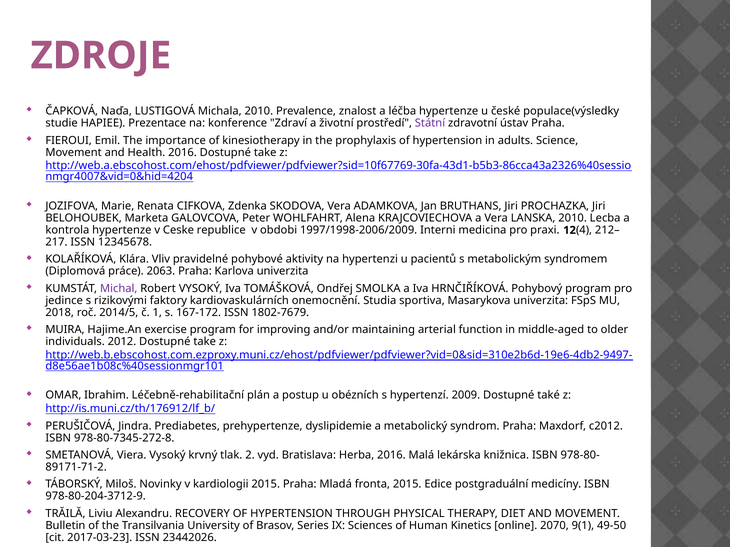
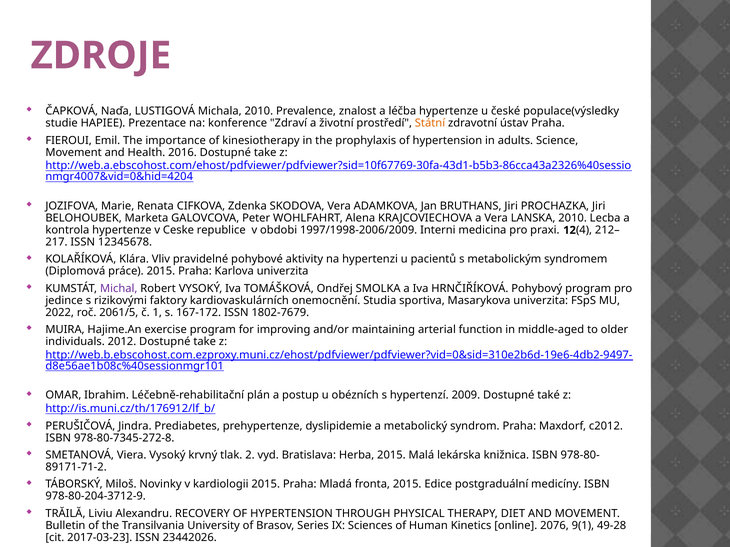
Státní colour: purple -> orange (430, 123)
práce 2063: 2063 -> 2015 (161, 272)
2018: 2018 -> 2022 (60, 313)
2014/5: 2014/5 -> 2061/5 (119, 313)
Herba 2016: 2016 -> 2015 (391, 456)
2070: 2070 -> 2076 (554, 526)
49-50: 49-50 -> 49-28 (612, 526)
